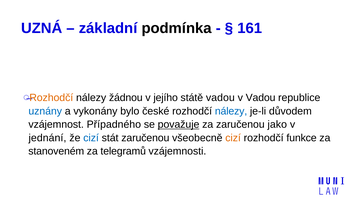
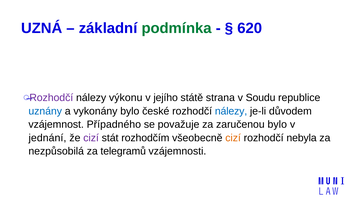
podmínka colour: black -> green (177, 28)
161: 161 -> 620 (250, 28)
Rozhodčí colour: orange -> purple (51, 98)
žádnou: žádnou -> výkonu (126, 98)
státě vadou: vadou -> strana (220, 98)
v Vadou: Vadou -> Soudu (261, 98)
považuje underline: present -> none (179, 124)
zaručenou jako: jako -> bylo (277, 124)
cizí colour: blue -> purple (91, 138)
stát zaručenou: zaručenou -> rozhodčím (145, 138)
funkce: funkce -> nebyla (302, 138)
stanoveném: stanoveném -> nezpůsobilá (56, 151)
